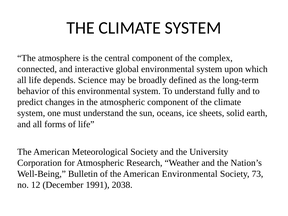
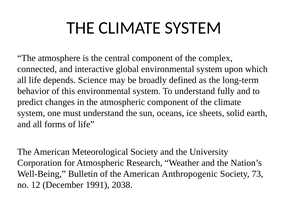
American Environmental: Environmental -> Anthropogenic (190, 174)
